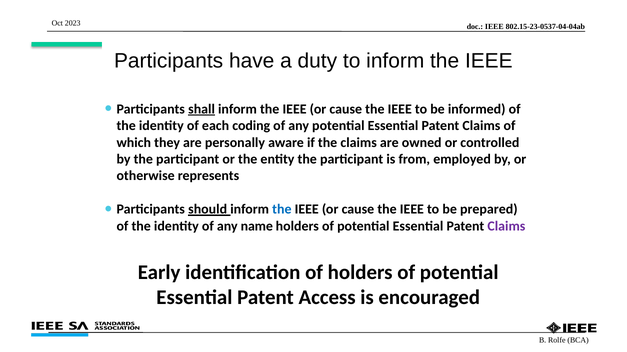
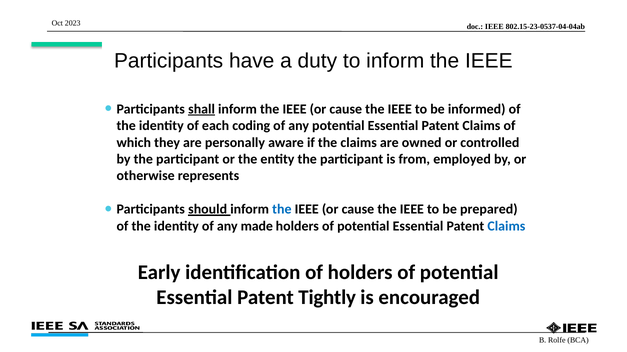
name: name -> made (257, 226)
Claims colour: purple -> blue (506, 226)
Access: Access -> Tightly (327, 298)
